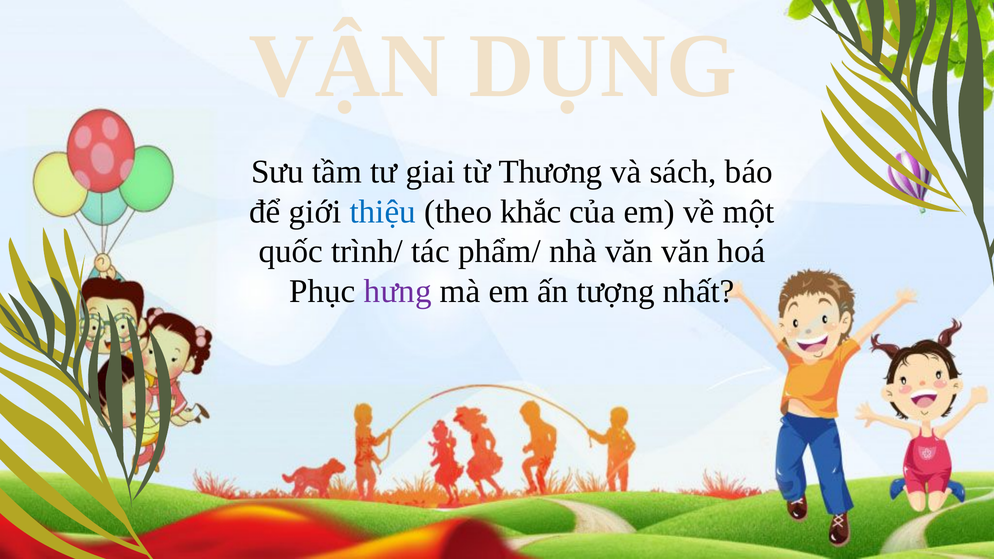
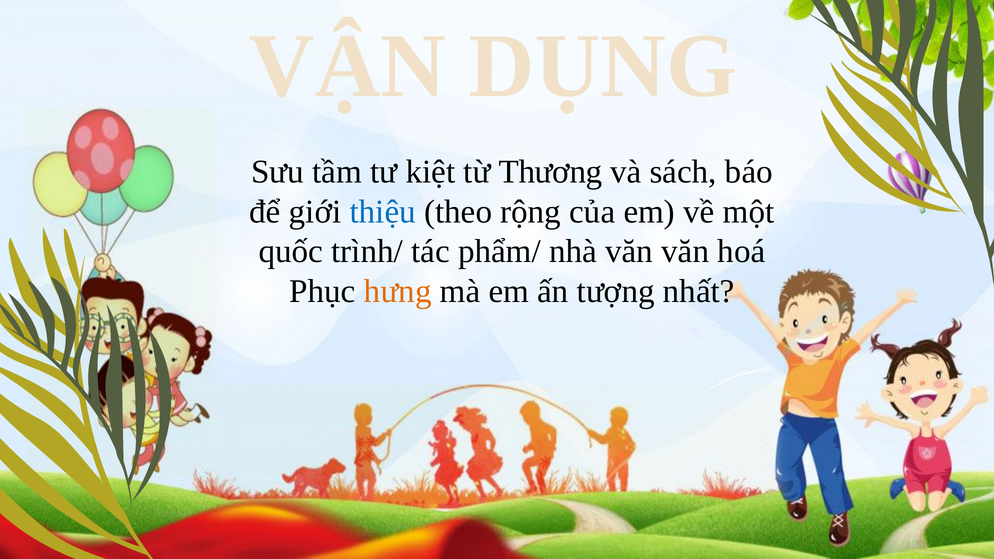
giai: giai -> kiệt (430, 172)
khắc: khắc -> rộng (531, 212)
hưng colour: purple -> orange (398, 291)
